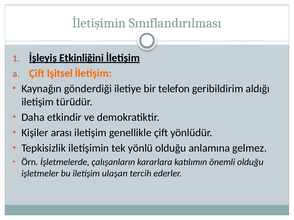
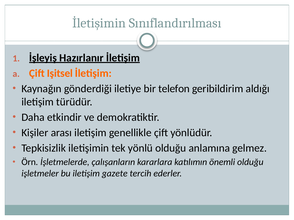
Etkinliğini: Etkinliğini -> Hazırlanır (82, 58)
ulaşan: ulaşan -> gazete (115, 174)
